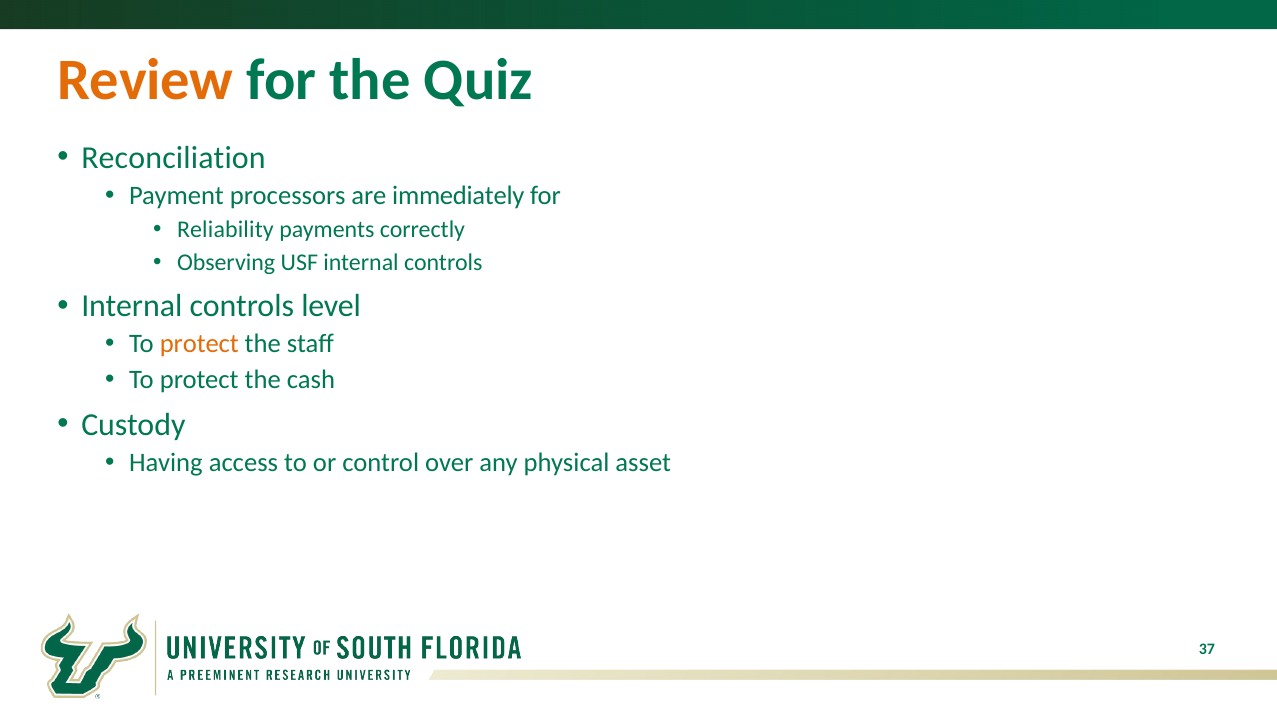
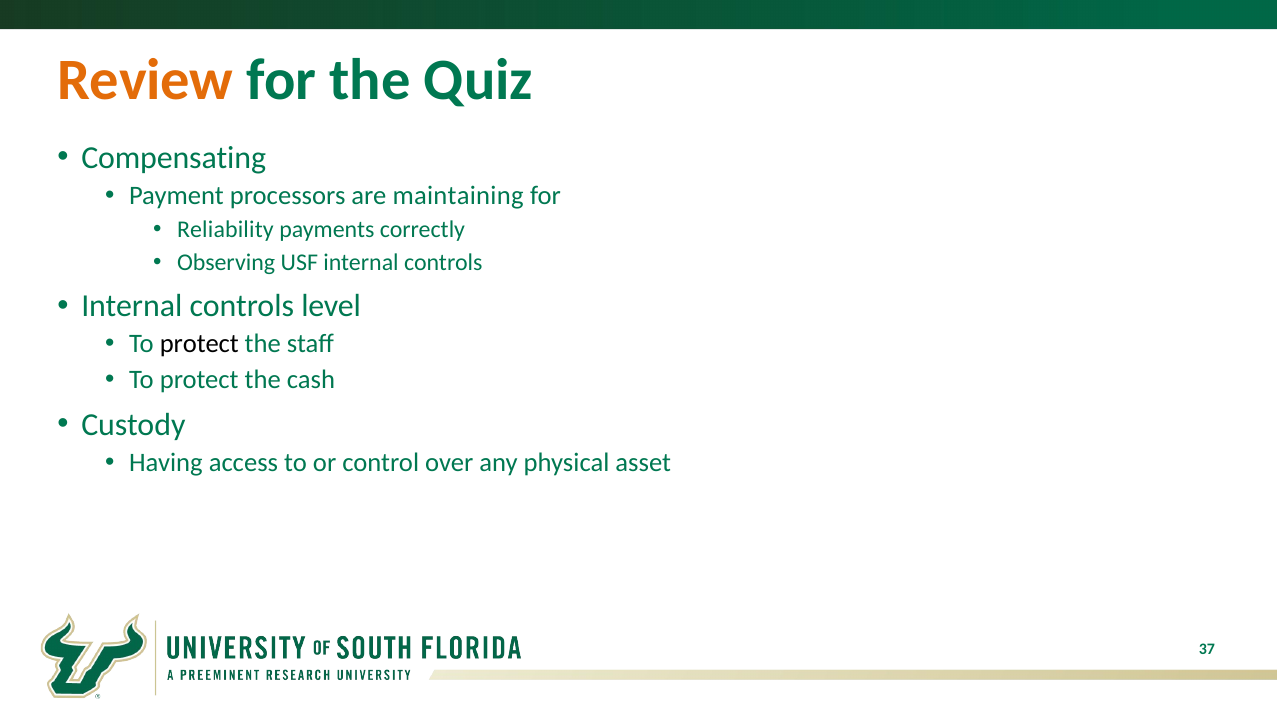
Reconciliation: Reconciliation -> Compensating (174, 157)
immediately: immediately -> maintaining (458, 196)
protect colour: orange -> black (199, 344)
